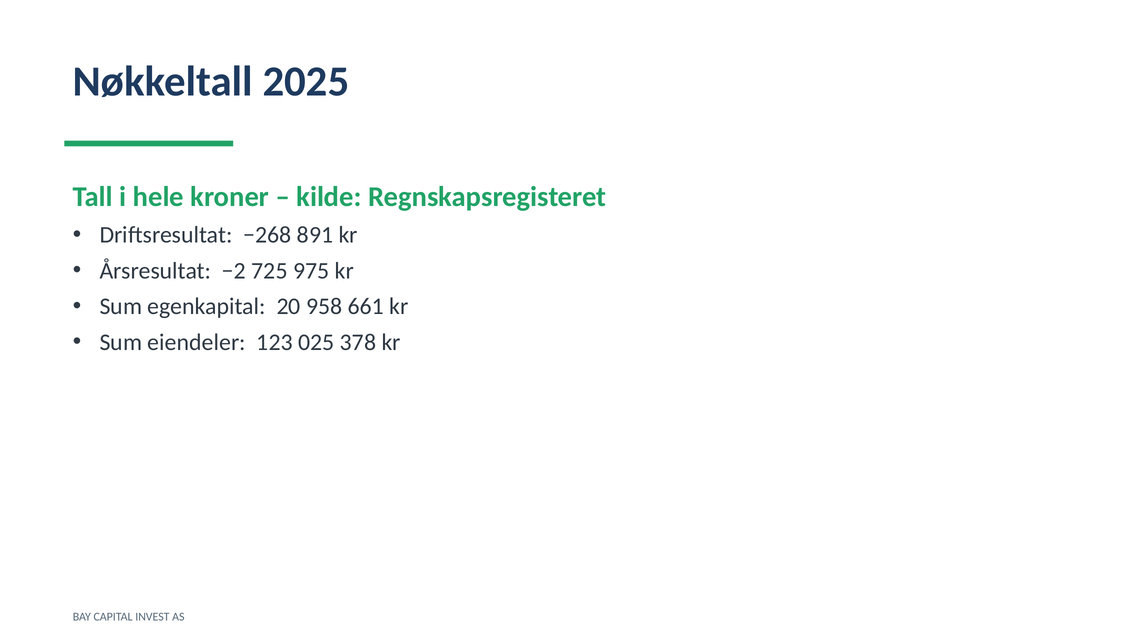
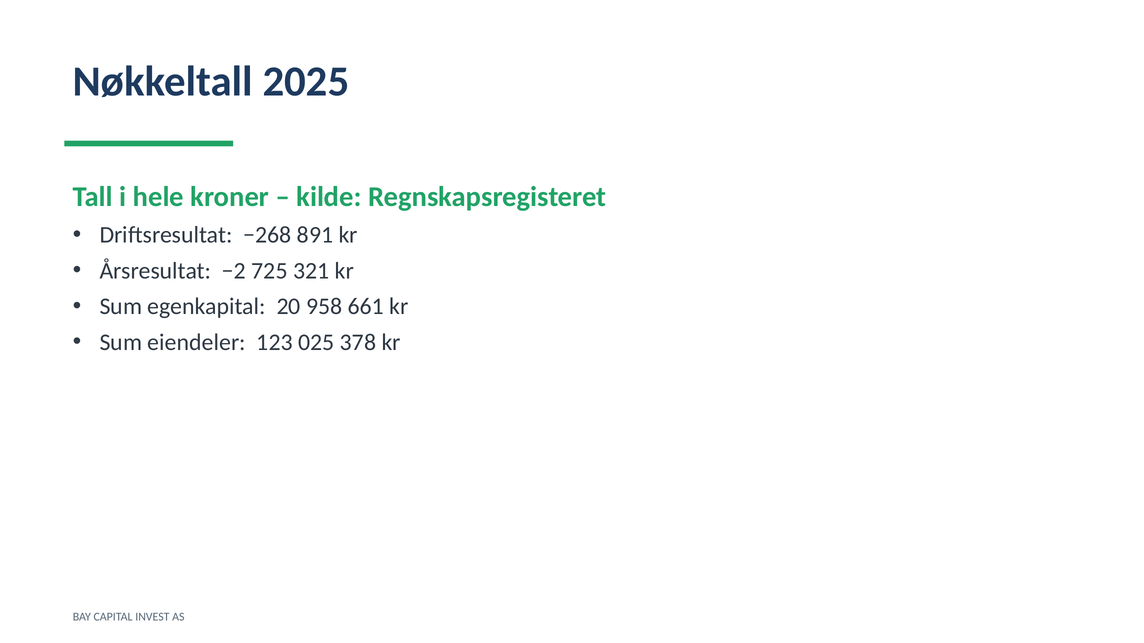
975: 975 -> 321 (311, 271)
